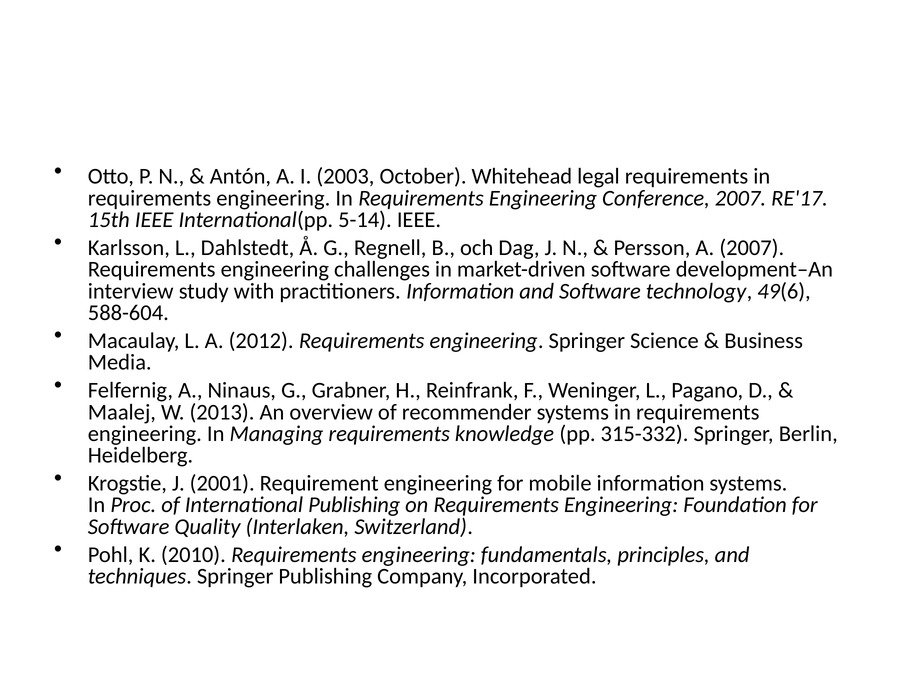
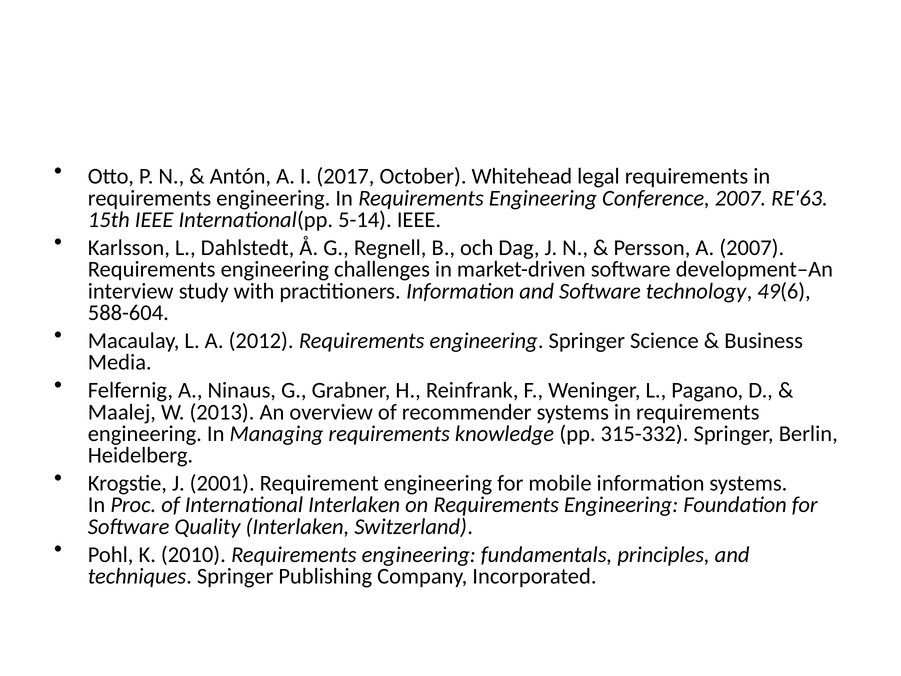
2003: 2003 -> 2017 (345, 176)
RE'17: RE'17 -> RE'63 (800, 198)
International Publishing: Publishing -> Interlaken (354, 505)
